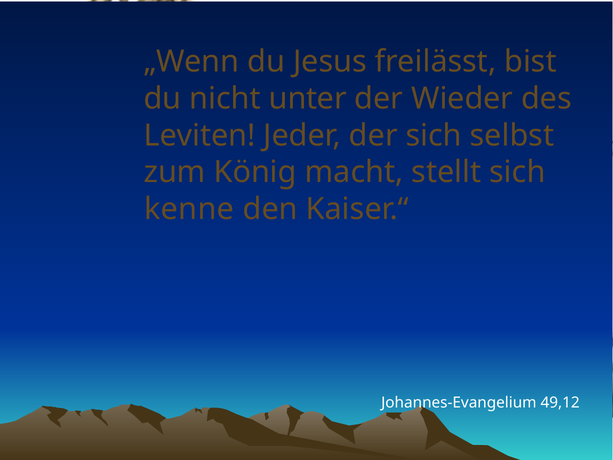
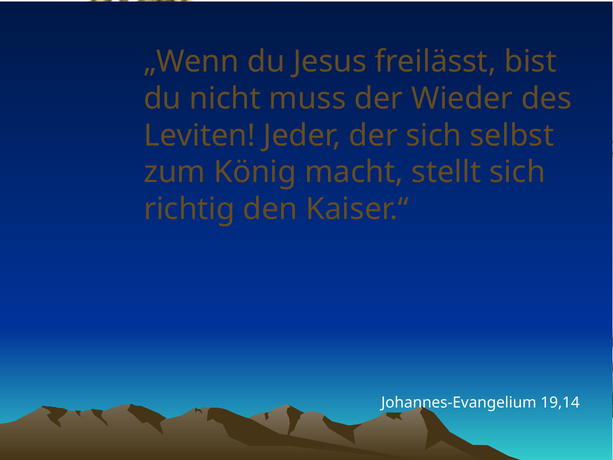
unter: unter -> muss (308, 99)
kenne: kenne -> richtig (189, 209)
49,12: 49,12 -> 19,14 (560, 403)
